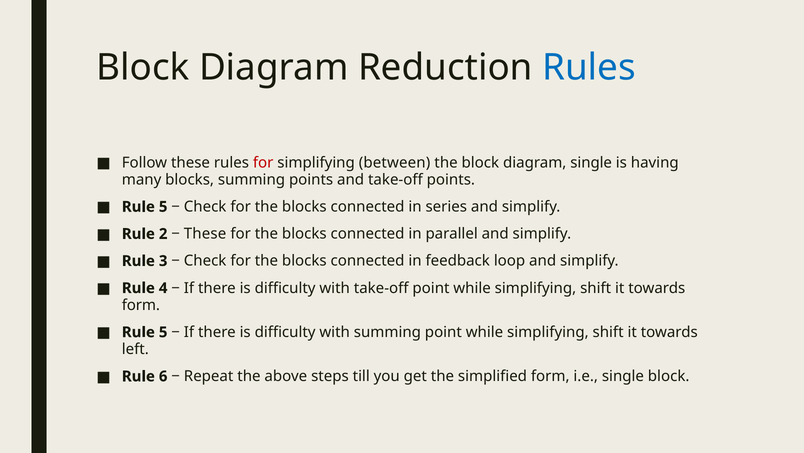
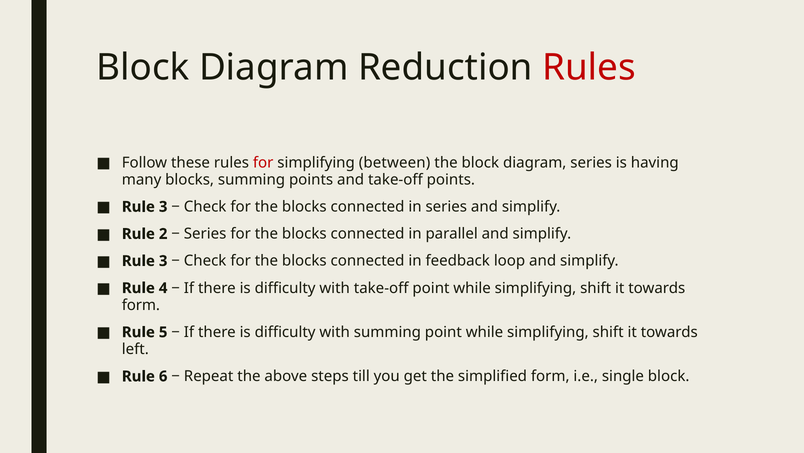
Rules colour: blue -> red (589, 68)
diagram single: single -> series (591, 162)
5: 5 -> 3 (163, 206)
These: These -> Series (205, 234)
